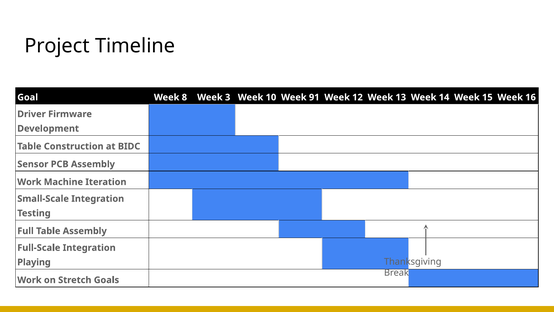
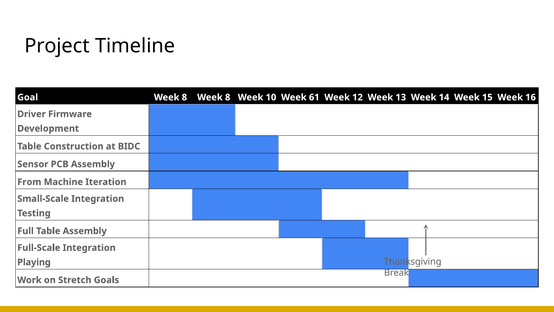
8 Week 3: 3 -> 8 (228, 97)
91: 91 -> 61 (314, 97)
Work: Work -> From (29, 182)
